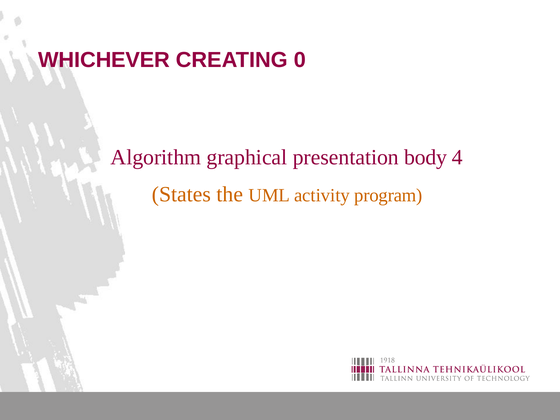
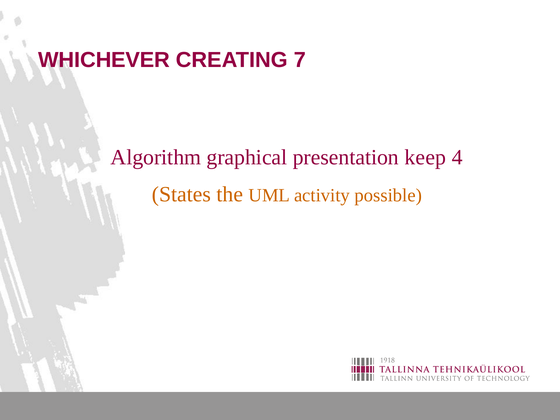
0: 0 -> 7 (300, 60)
body: body -> keep (425, 157)
program: program -> possible (388, 195)
